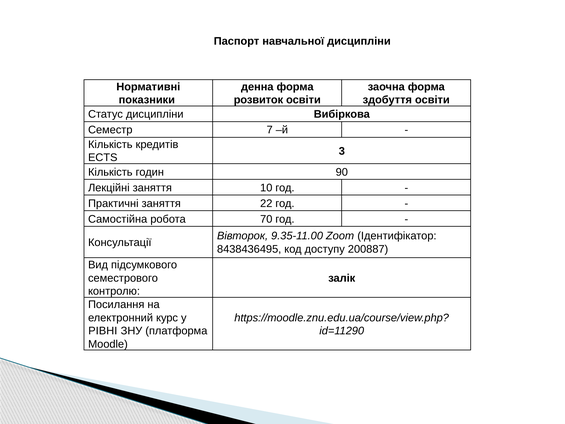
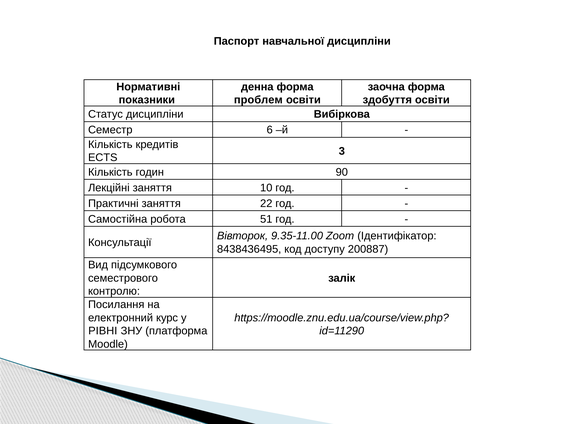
розвиток: розвиток -> проблем (258, 100)
7: 7 -> 6 (270, 130)
70: 70 -> 51 (266, 219)
